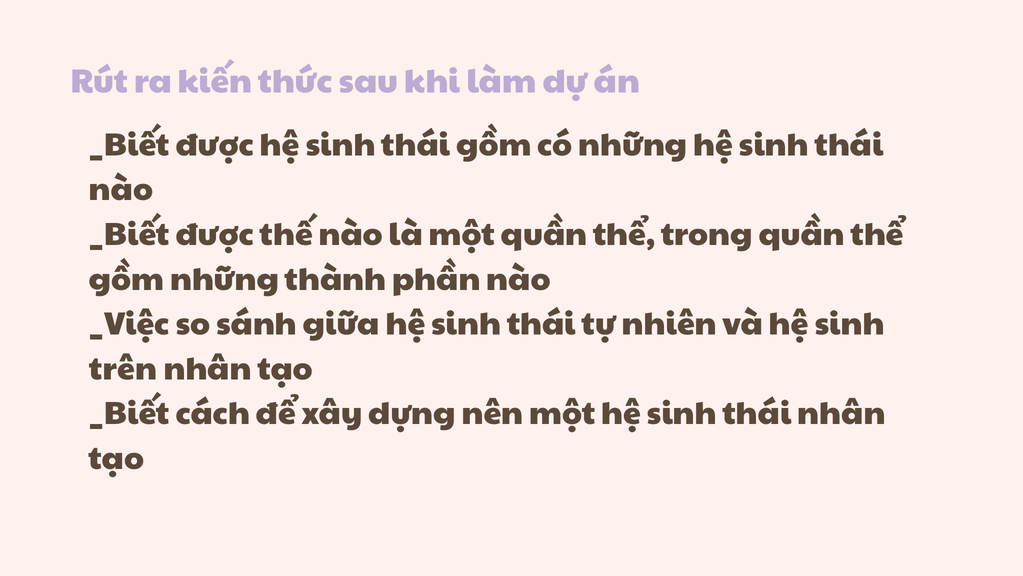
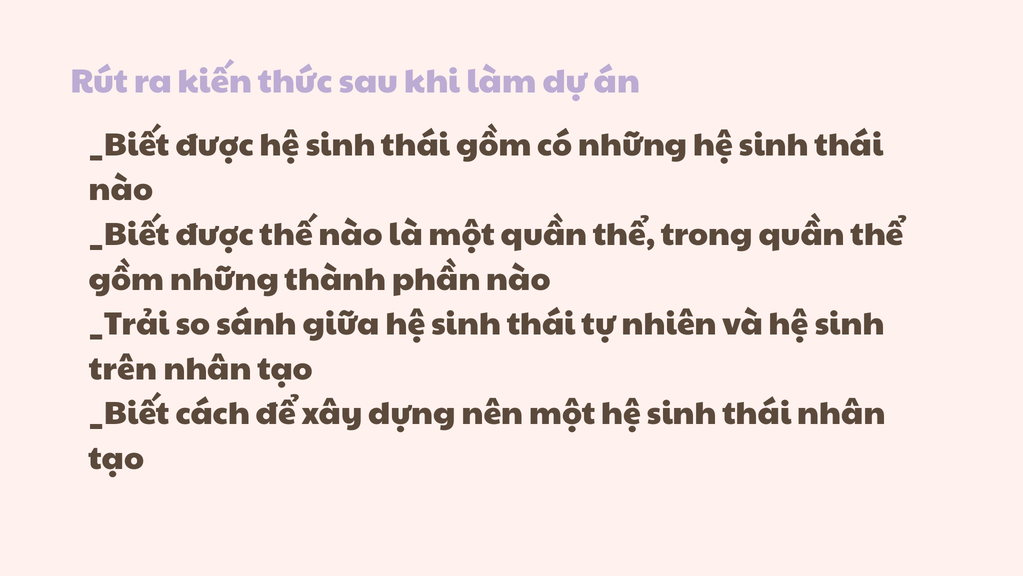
_Việc: _Việc -> _Trải (129, 324)
